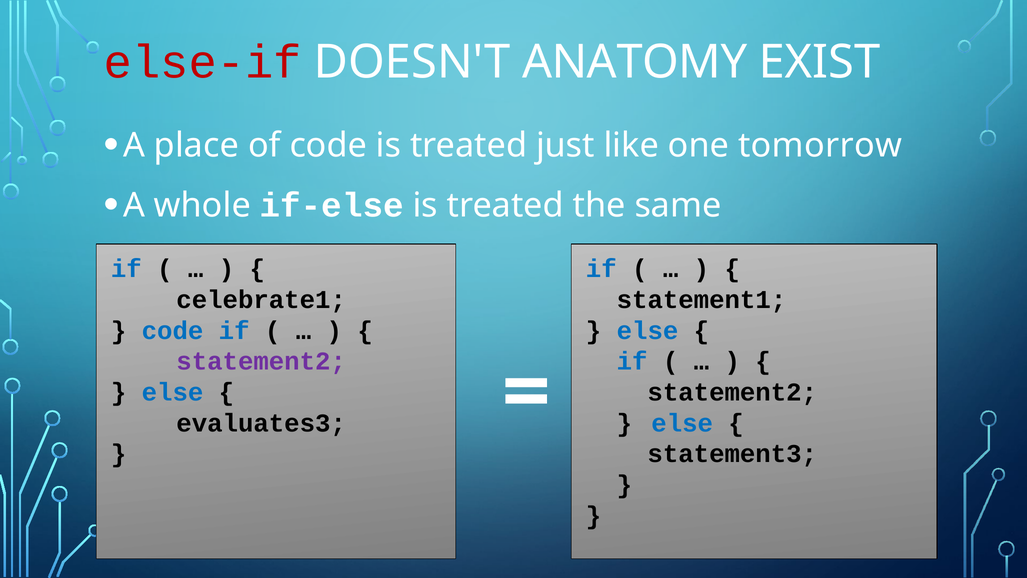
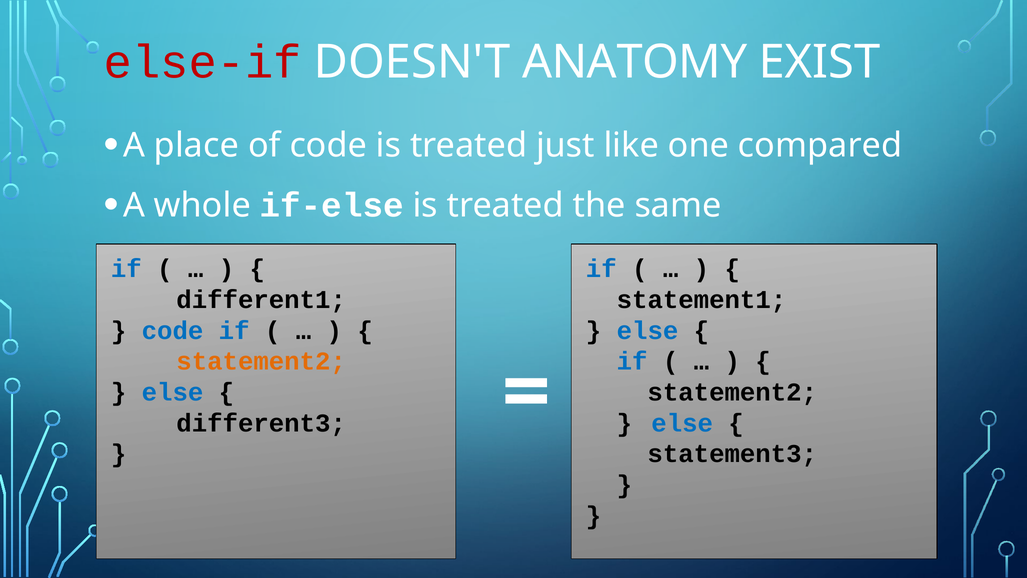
tomorrow: tomorrow -> compared (820, 146)
celebrate1: celebrate1 -> different1 (261, 300)
statement2 colour: purple -> orange (261, 361)
evaluates3: evaluates3 -> different3 (261, 423)
